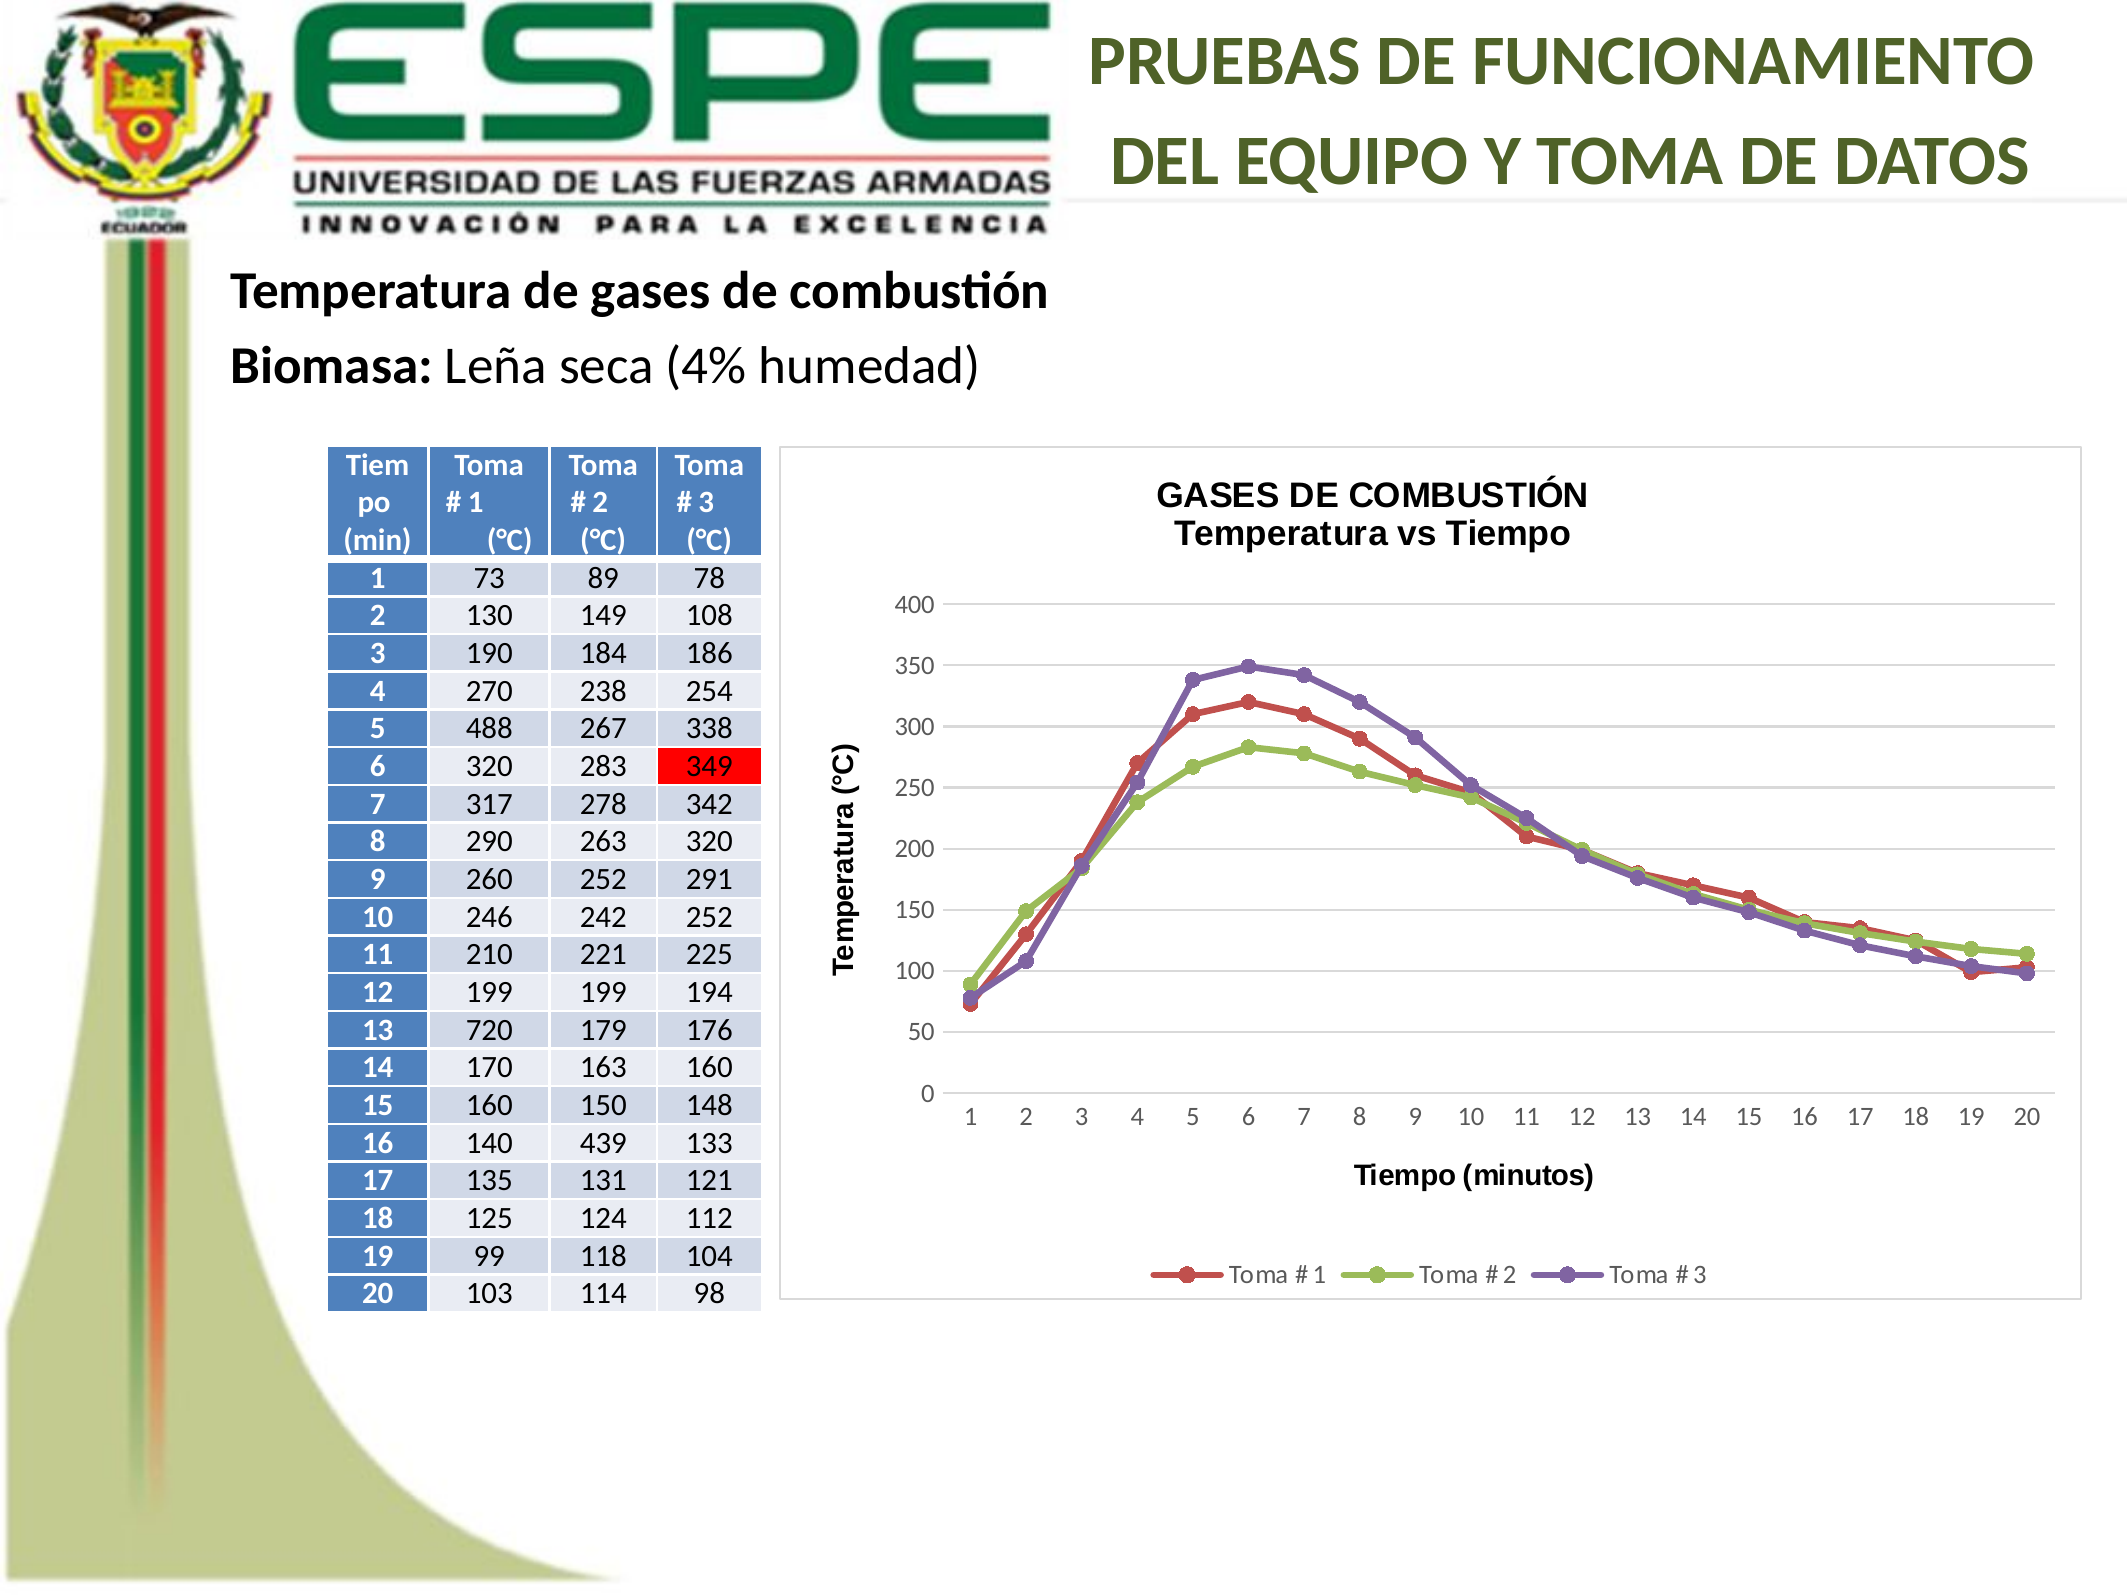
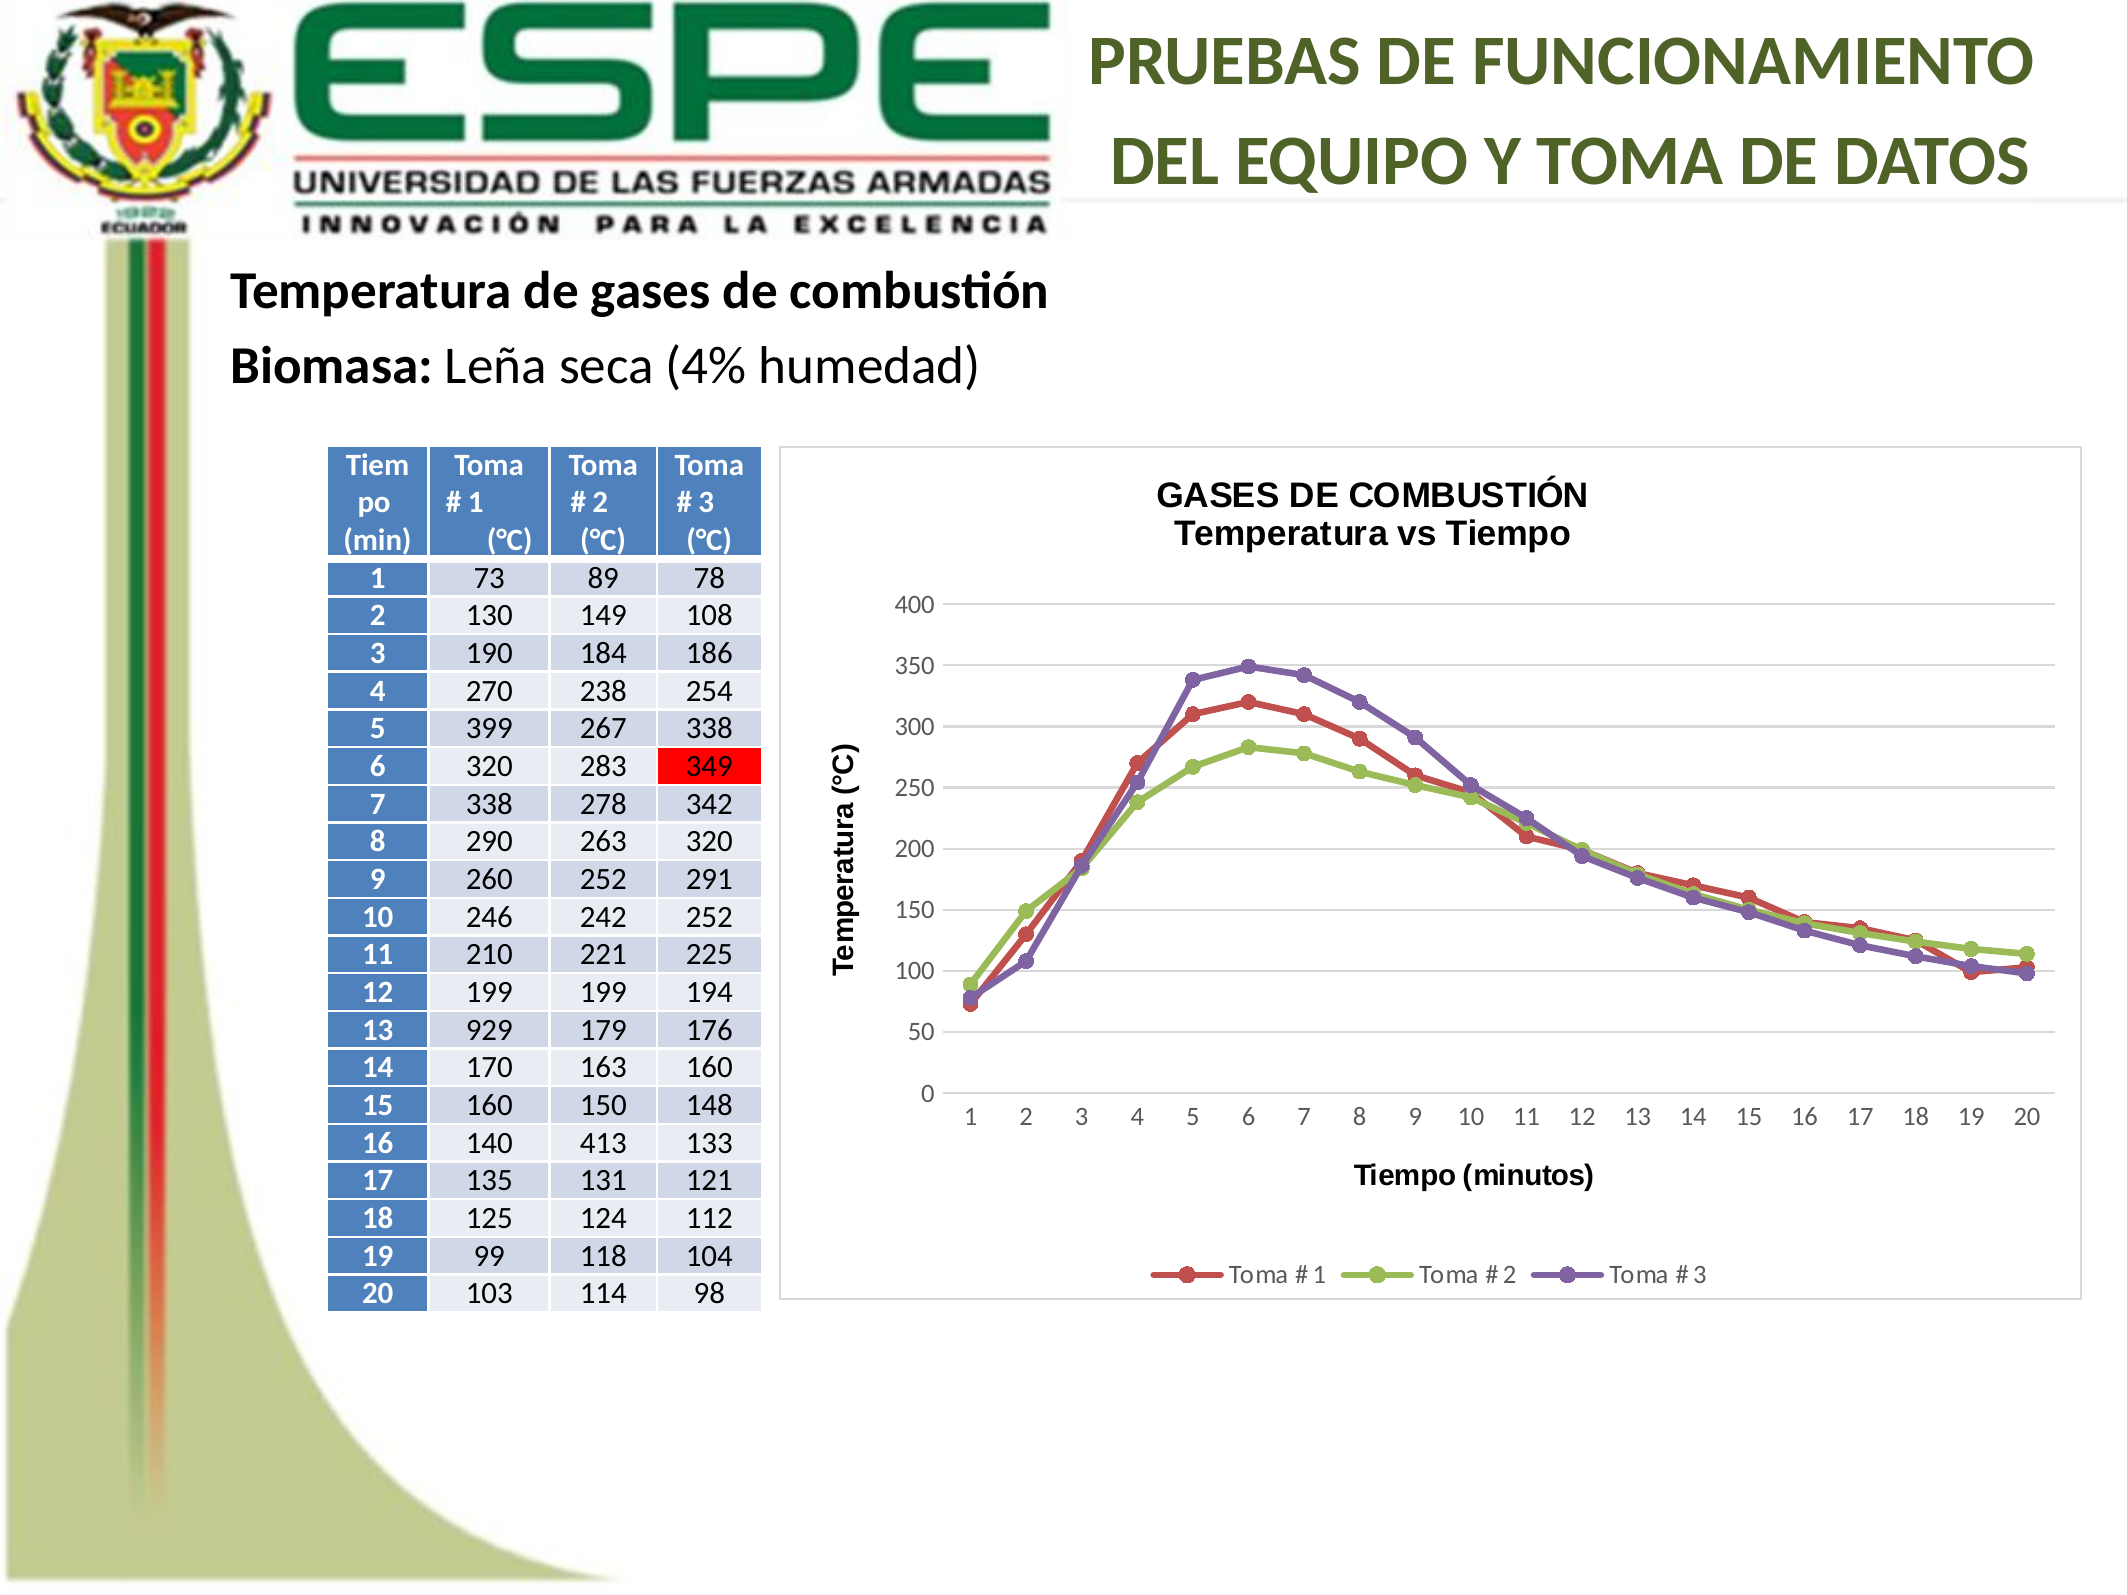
488: 488 -> 399 (489, 729)
7 317: 317 -> 338 (489, 804)
720: 720 -> 929 (489, 1030)
439: 439 -> 413 (603, 1143)
